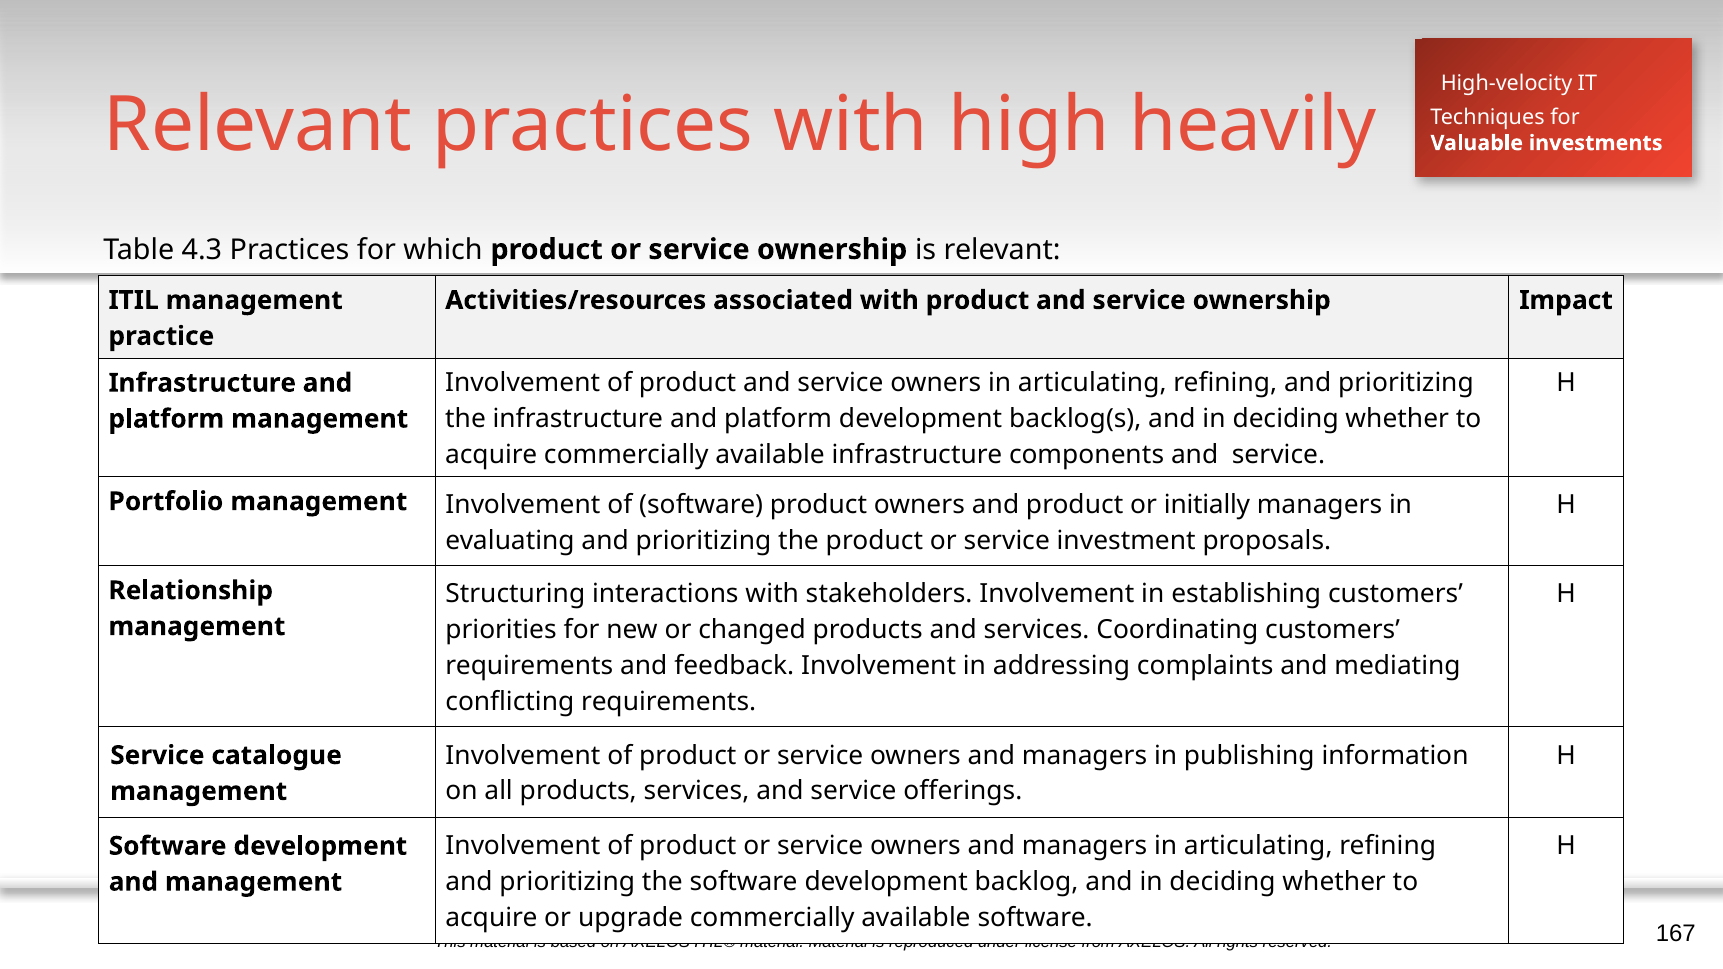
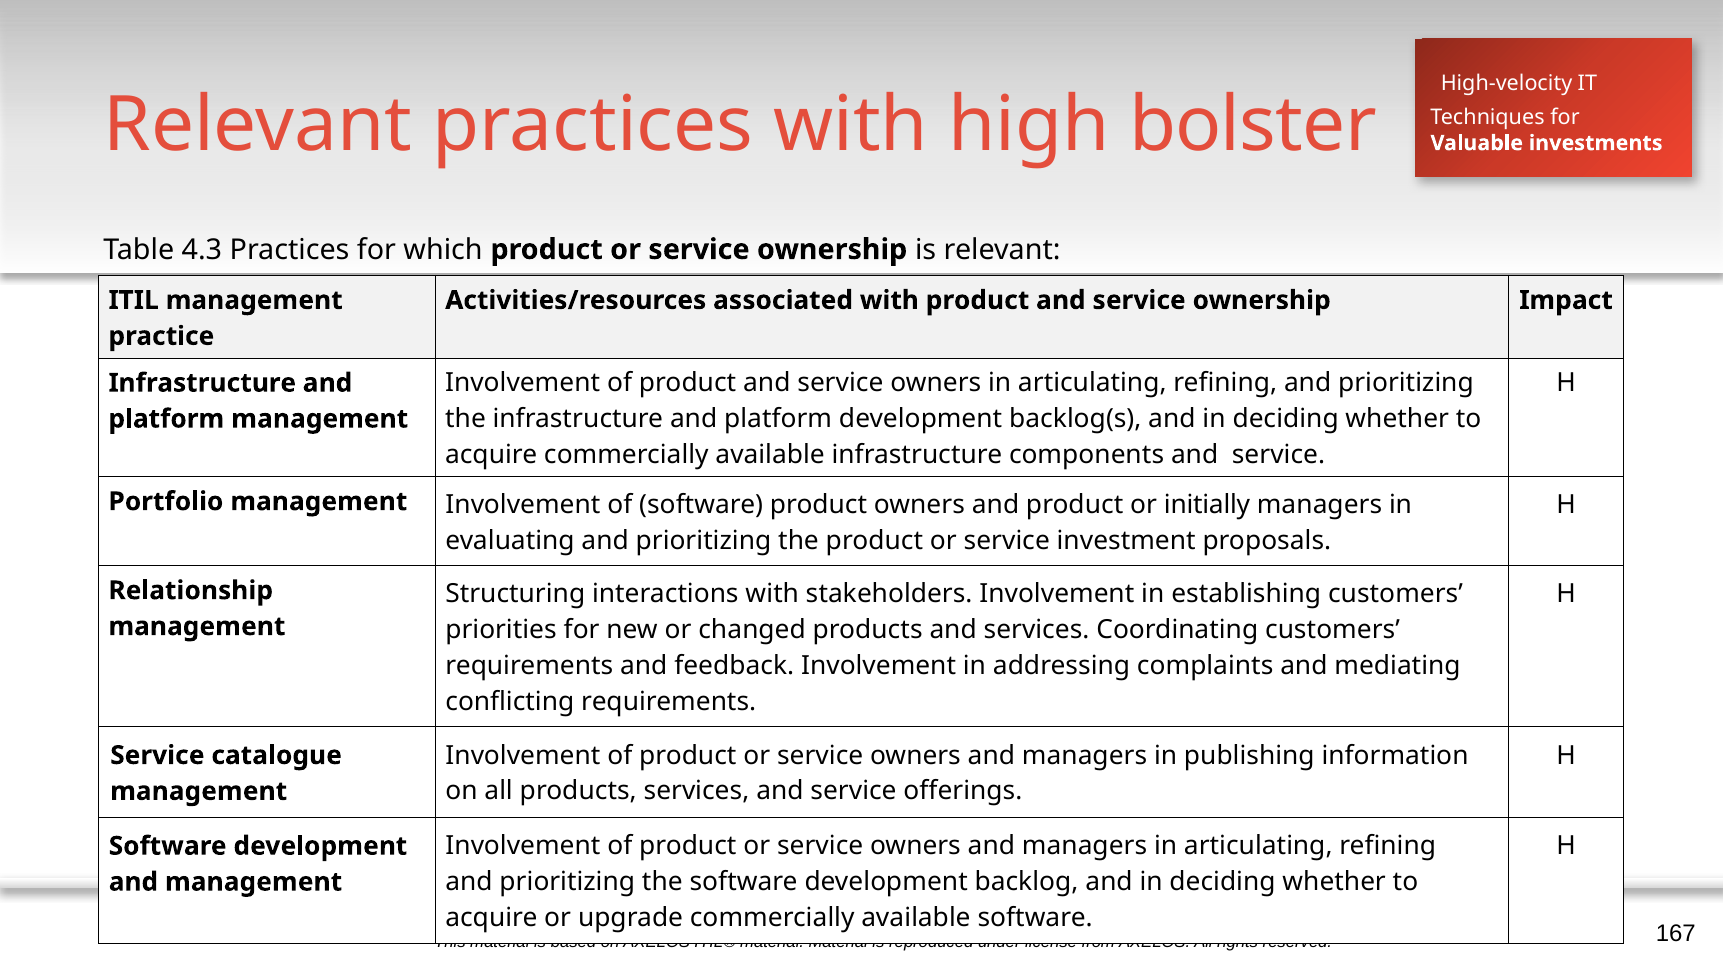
heavily: heavily -> bolster (1253, 125)
